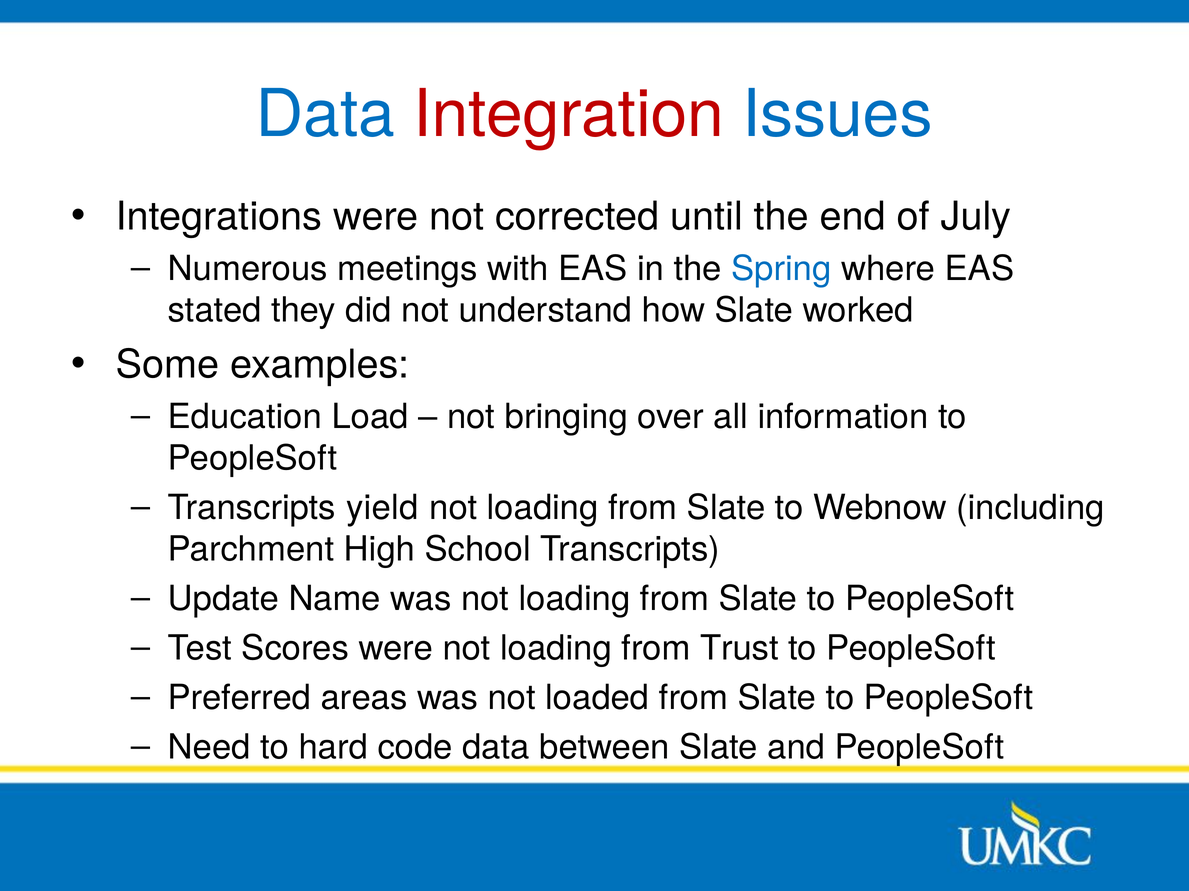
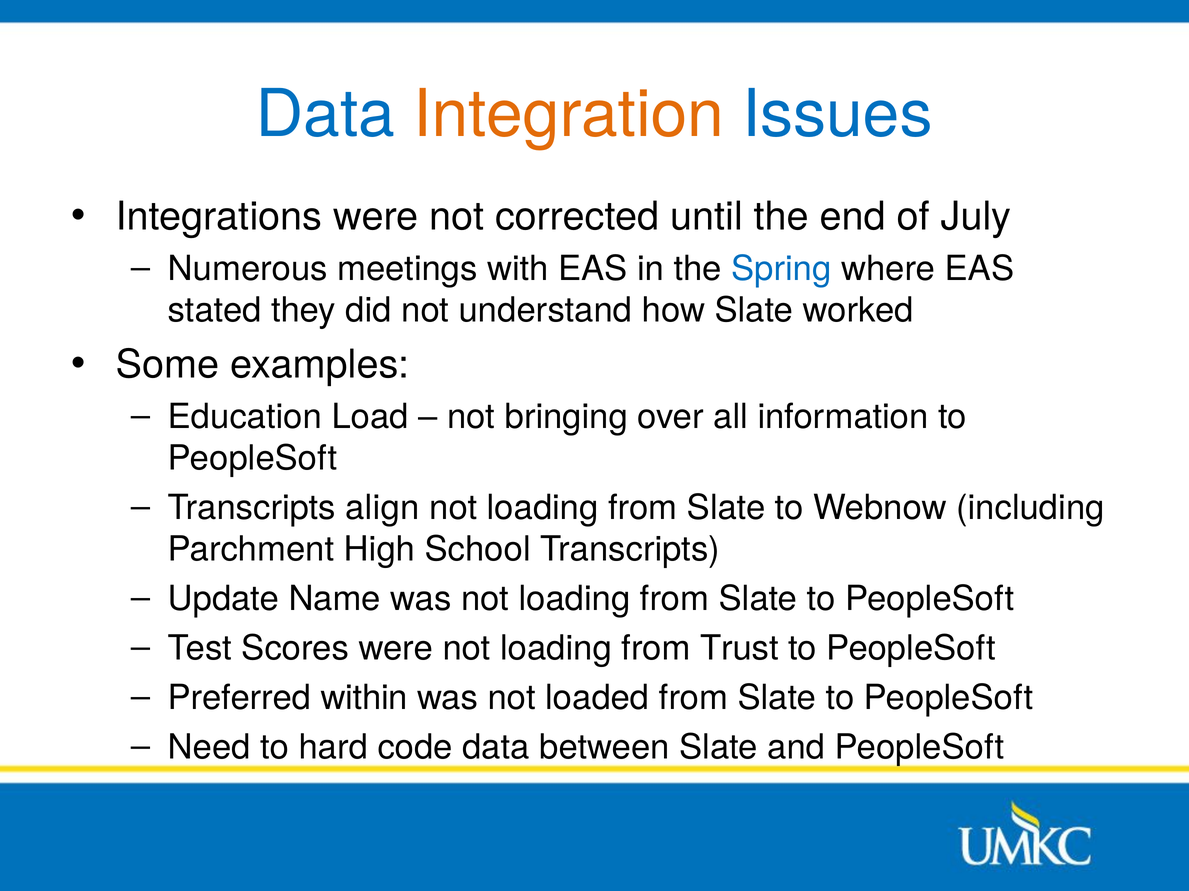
Integration colour: red -> orange (569, 115)
yield: yield -> align (382, 508)
areas: areas -> within (364, 698)
